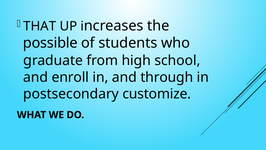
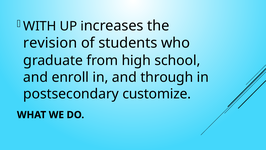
THAT: THAT -> WITH (40, 26)
possible: possible -> revision (50, 43)
